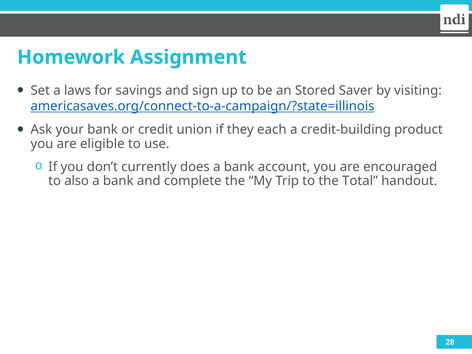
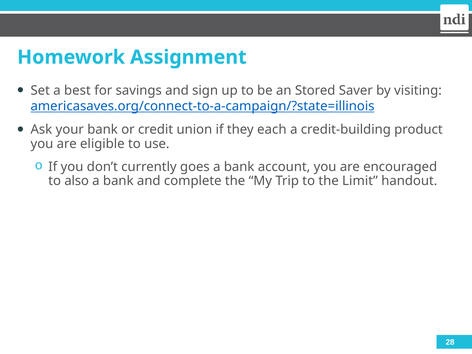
laws: laws -> best (77, 90)
does: does -> goes (195, 167)
Total: Total -> Limit (360, 181)
